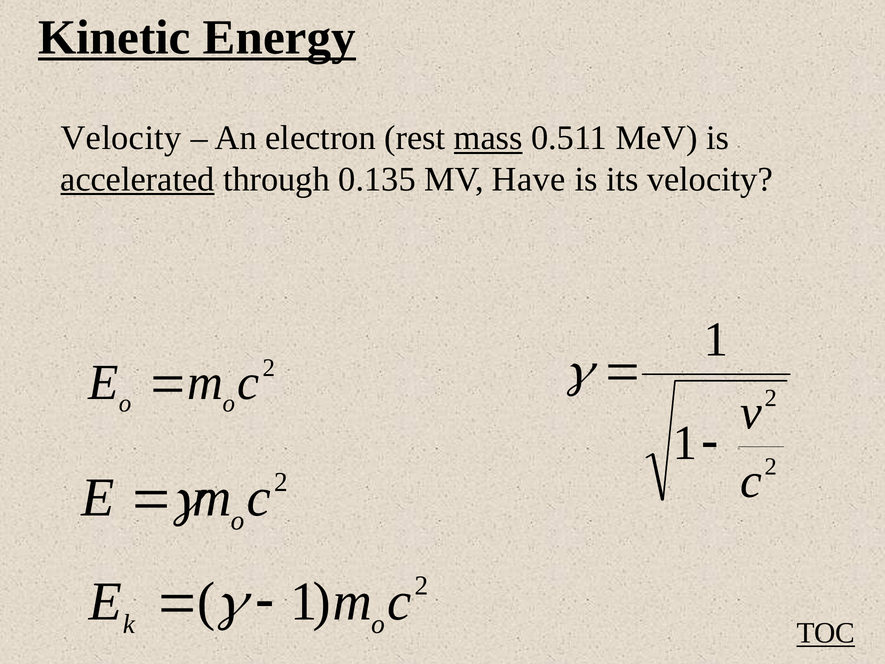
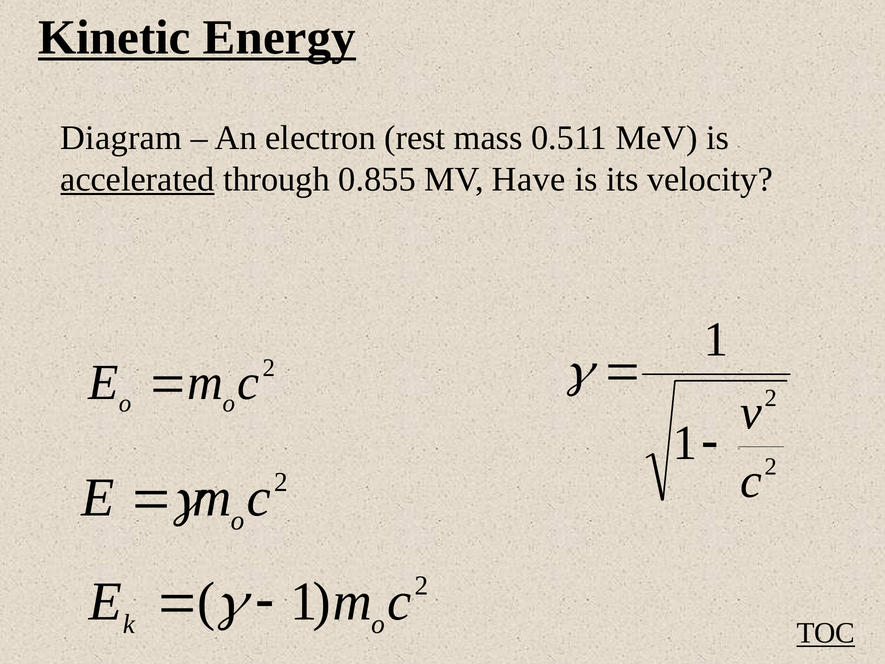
Velocity: Velocity -> Diagram (121, 138)
mass underline: present -> none (488, 138)
0.135: 0.135 -> 0.855 (377, 179)
